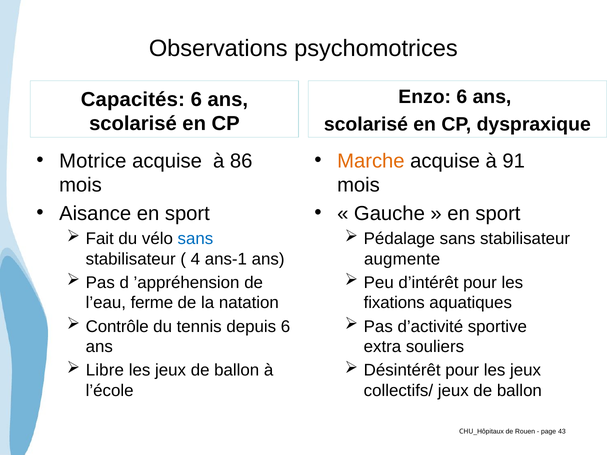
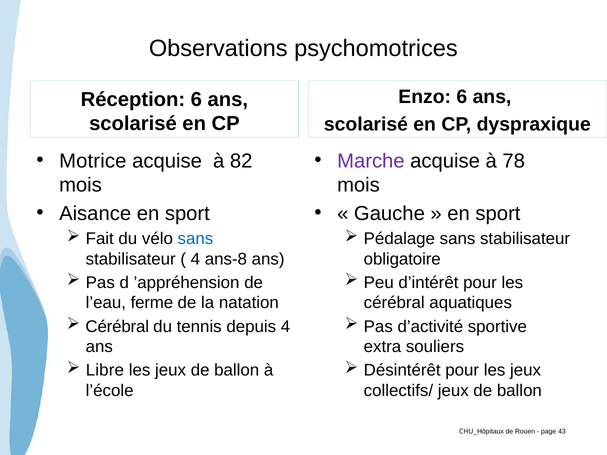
Capacités: Capacités -> Réception (133, 99)
86: 86 -> 82 (241, 161)
Marche colour: orange -> purple (371, 161)
91: 91 -> 78 (514, 161)
ans-1: ans-1 -> ans-8 (226, 259)
augmente: augmente -> obligatoire (402, 259)
fixations: fixations -> cérébral (394, 303)
Contrôle: Contrôle -> Cérébral (117, 327)
depuis 6: 6 -> 4 (286, 327)
